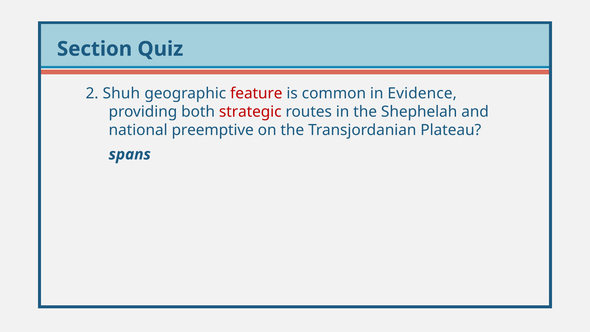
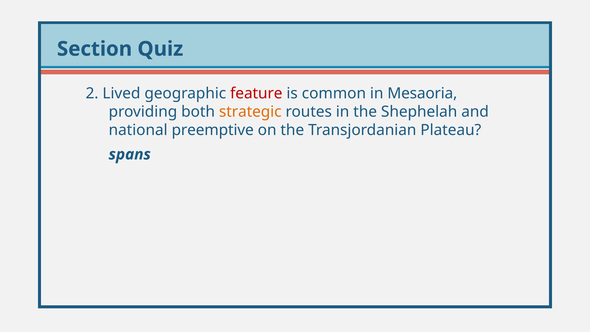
Shuh: Shuh -> Lived (121, 93)
Evidence: Evidence -> Mesaoria (422, 93)
strategic colour: red -> orange (250, 112)
